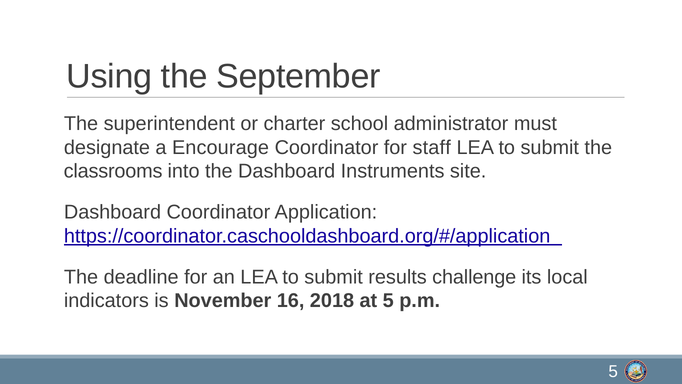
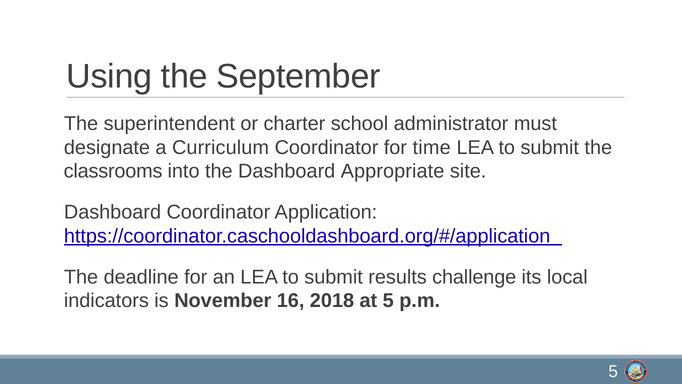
Encourage: Encourage -> Curriculum (221, 147)
staff: staff -> time (432, 147)
Instruments: Instruments -> Appropriate (393, 171)
